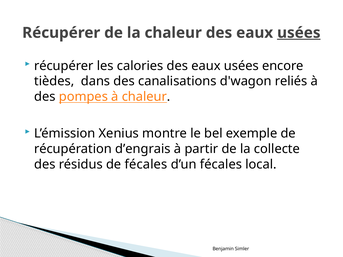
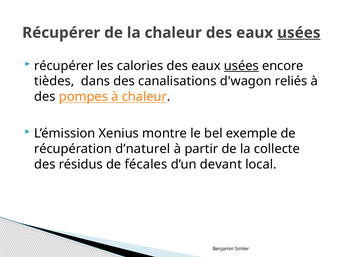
usées underline: none -> present (241, 66)
d’engrais: d’engrais -> d’naturel (143, 149)
d’un fécales: fécales -> devant (221, 164)
